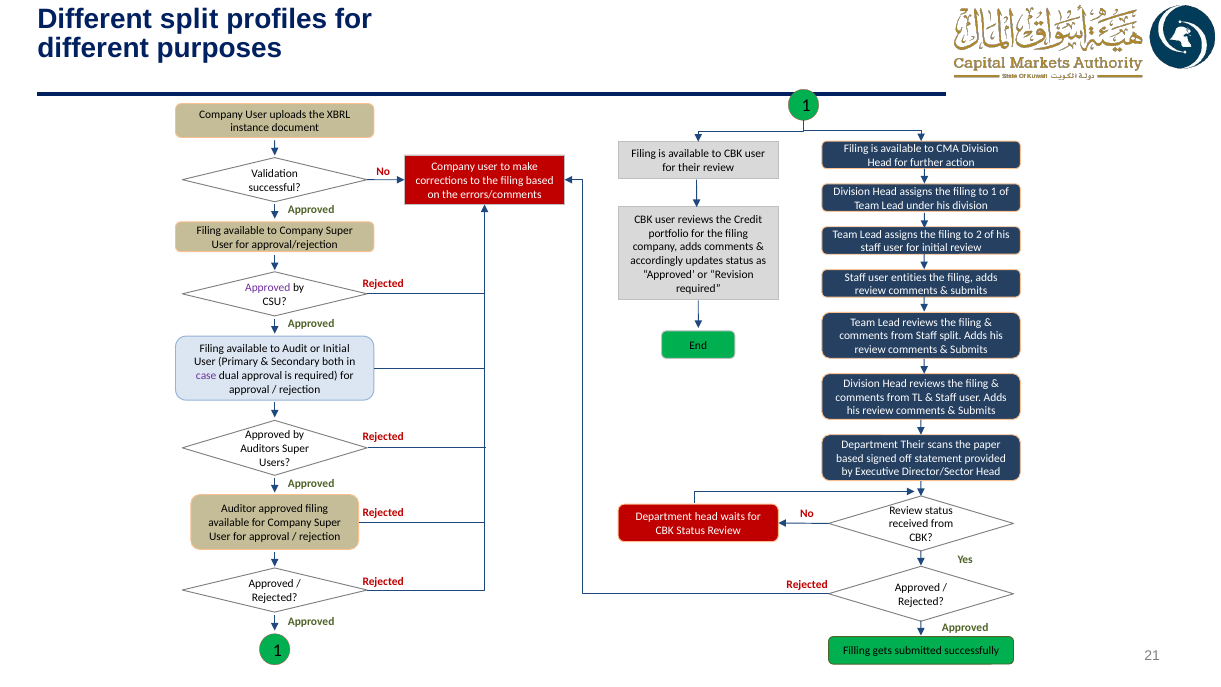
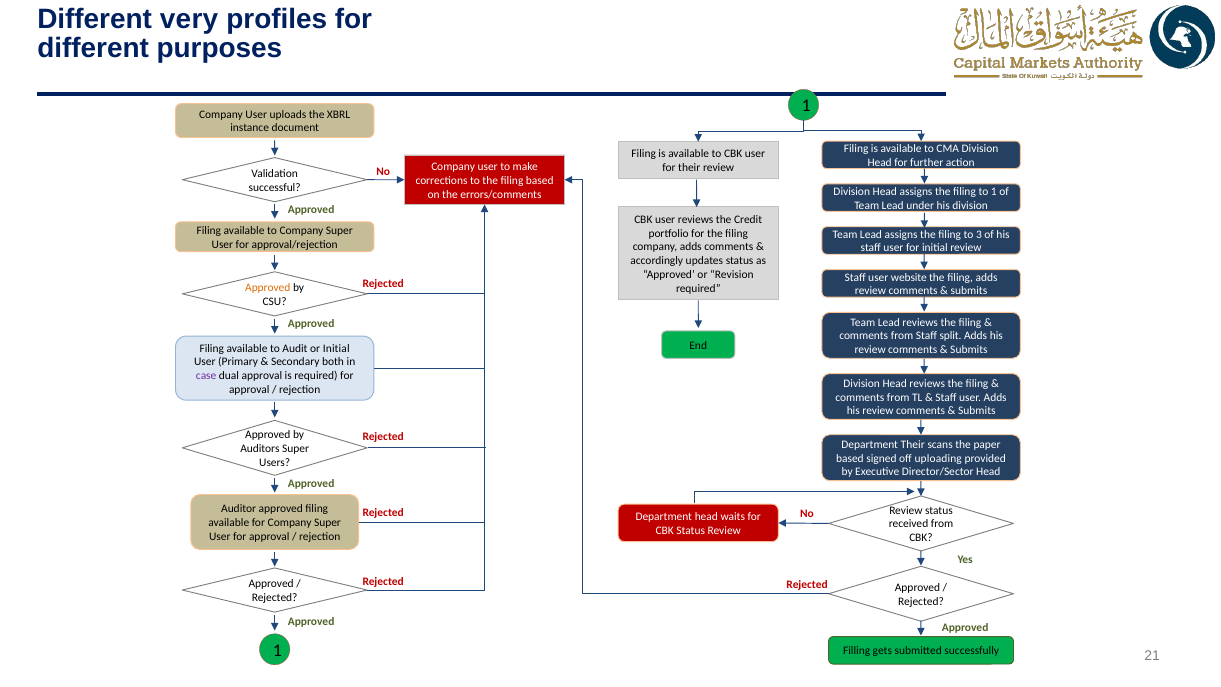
Different split: split -> very (189, 19)
2: 2 -> 3 (979, 234)
entities: entities -> website (909, 277)
Approved colour: purple -> orange (268, 288)
statement: statement -> uploading (938, 458)
